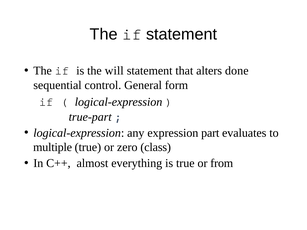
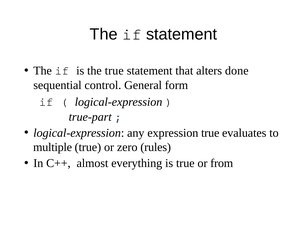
the will: will -> true (114, 71)
expression part: part -> true (210, 133)
class: class -> rules (156, 147)
